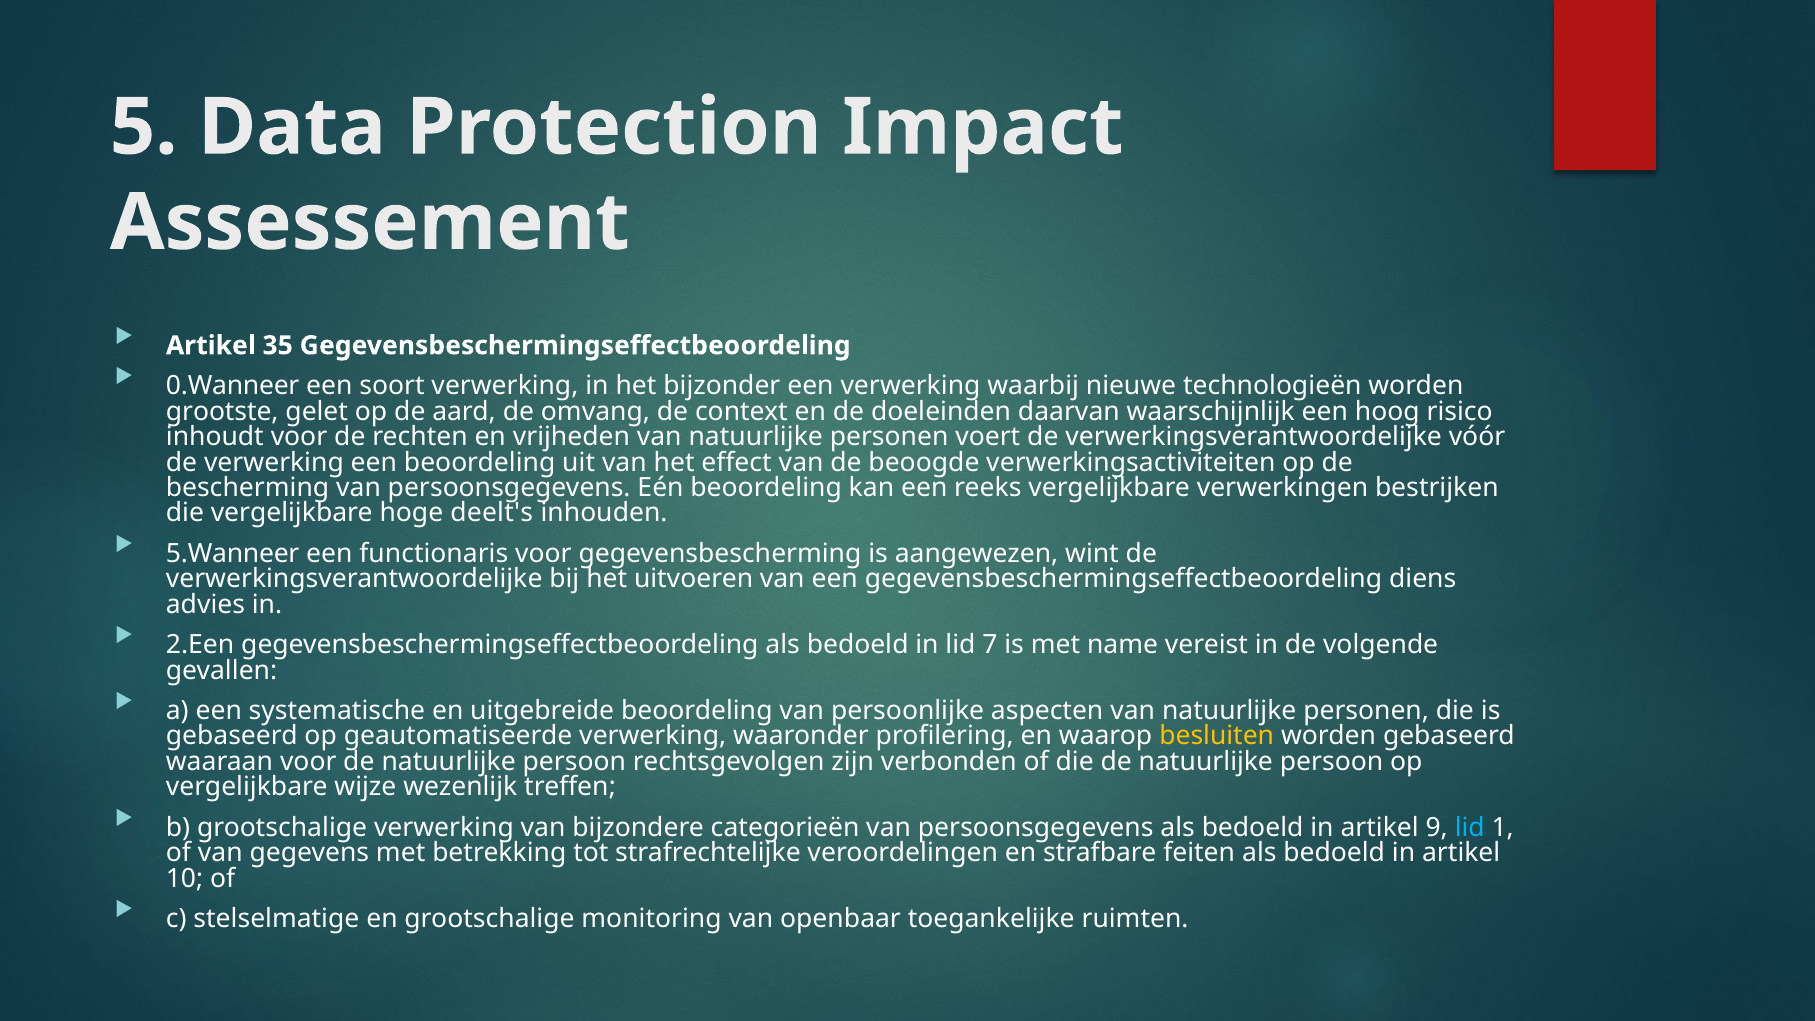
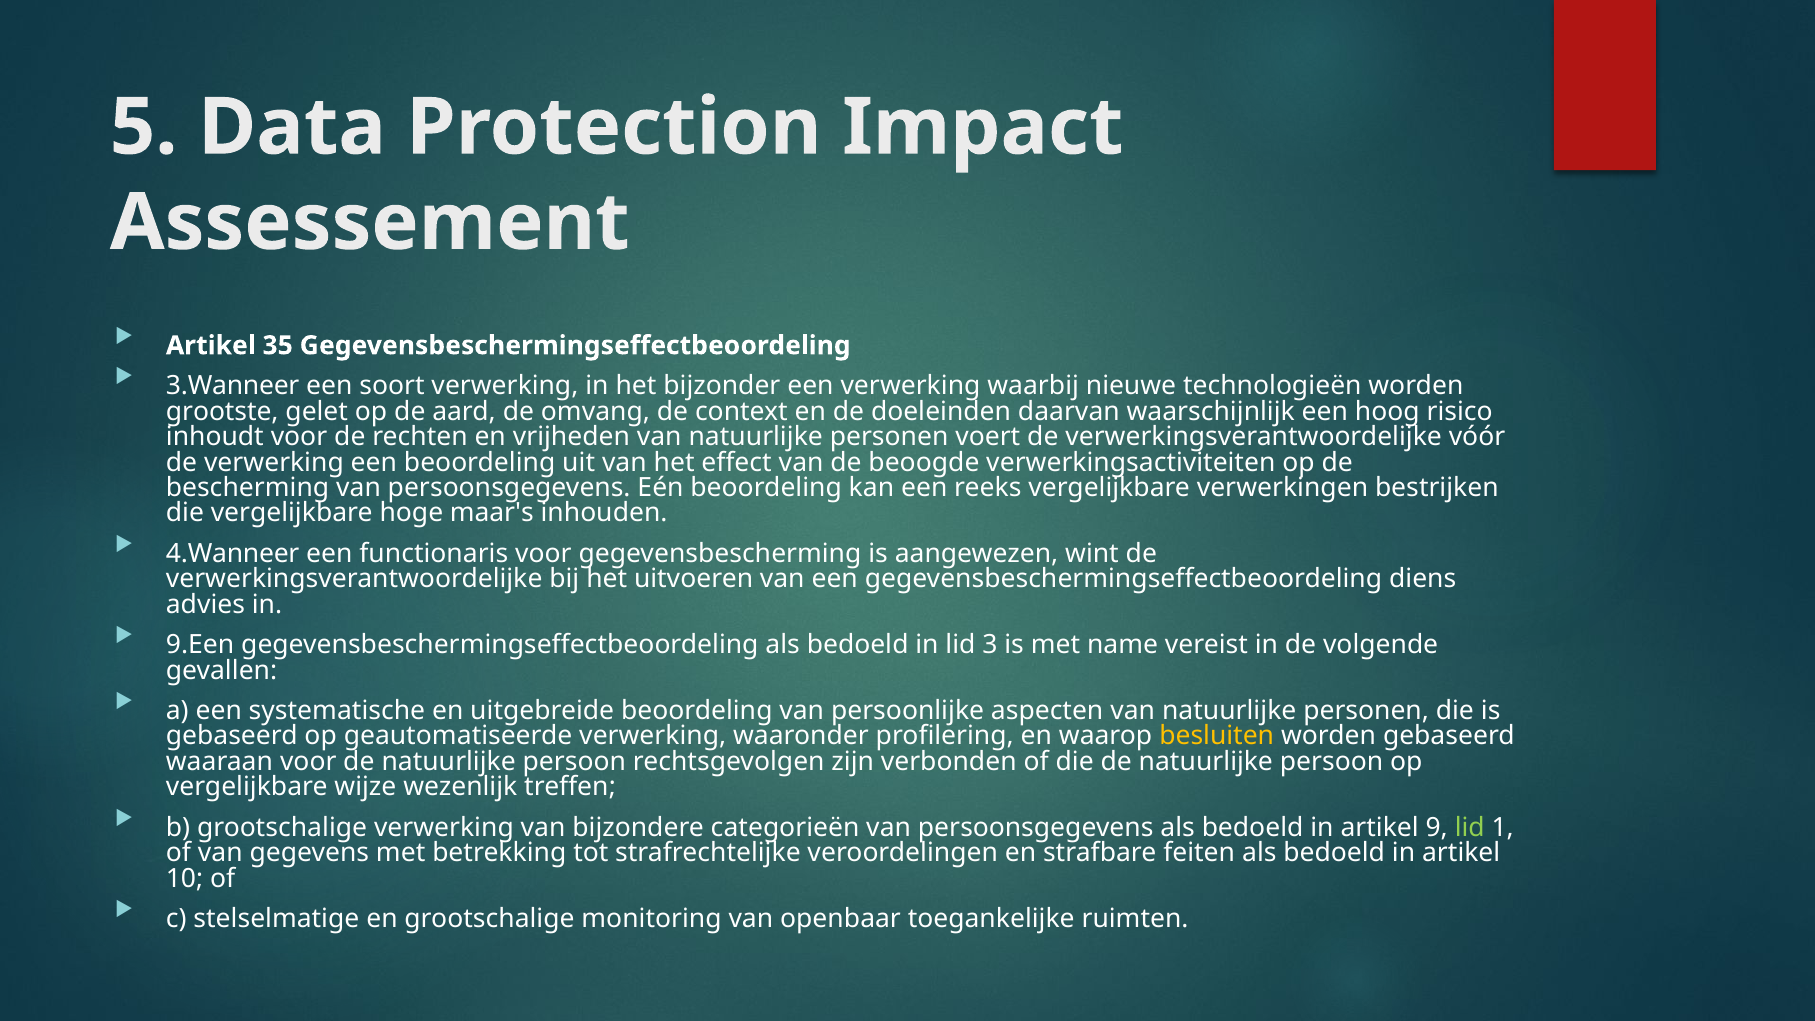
0.Wanneer: 0.Wanneer -> 3.Wanneer (233, 386)
deelt's: deelt's -> maar's (492, 513)
5.Wanneer: 5.Wanneer -> 4.Wanneer (233, 554)
2.Een: 2.Een -> 9.Een (200, 645)
7: 7 -> 3 (990, 645)
lid colour: light blue -> light green (1470, 828)
